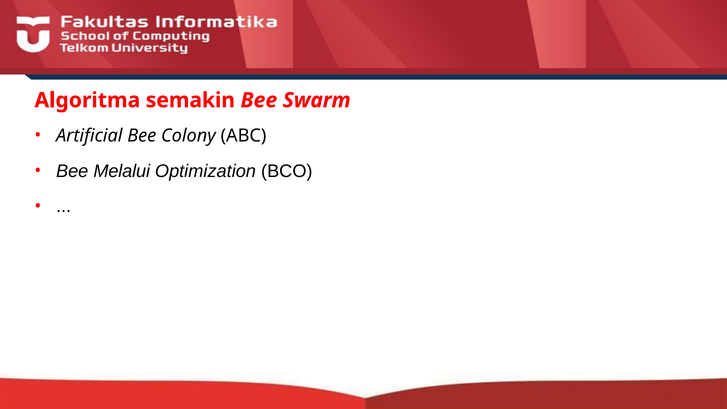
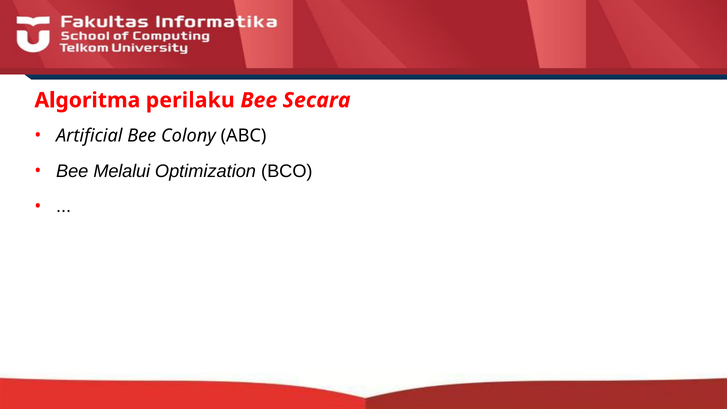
semakin: semakin -> perilaku (190, 100)
Swarm: Swarm -> Secara (317, 100)
